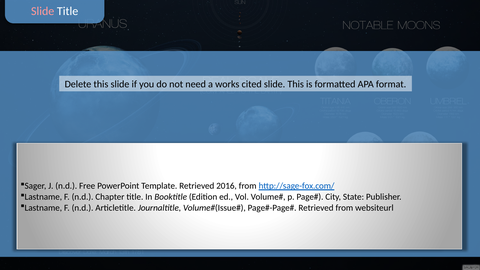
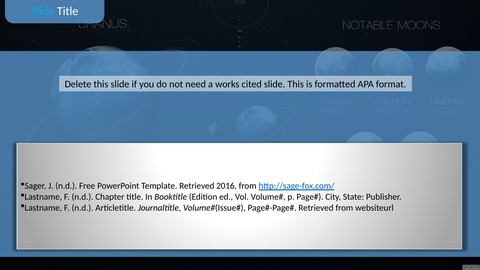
Slide colour: pink -> light blue (43, 11)
